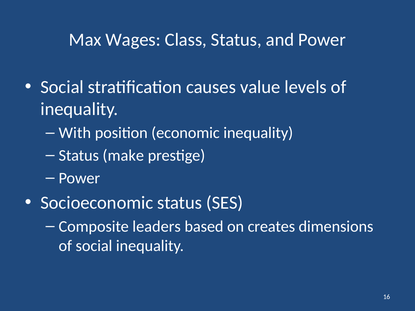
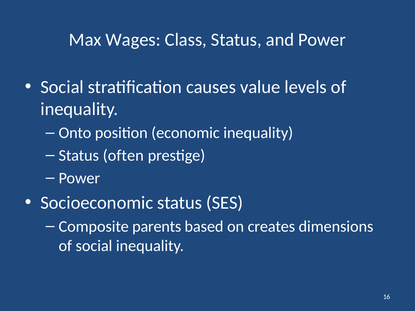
With: With -> Onto (75, 133)
make: make -> often (123, 156)
leaders: leaders -> parents (157, 227)
